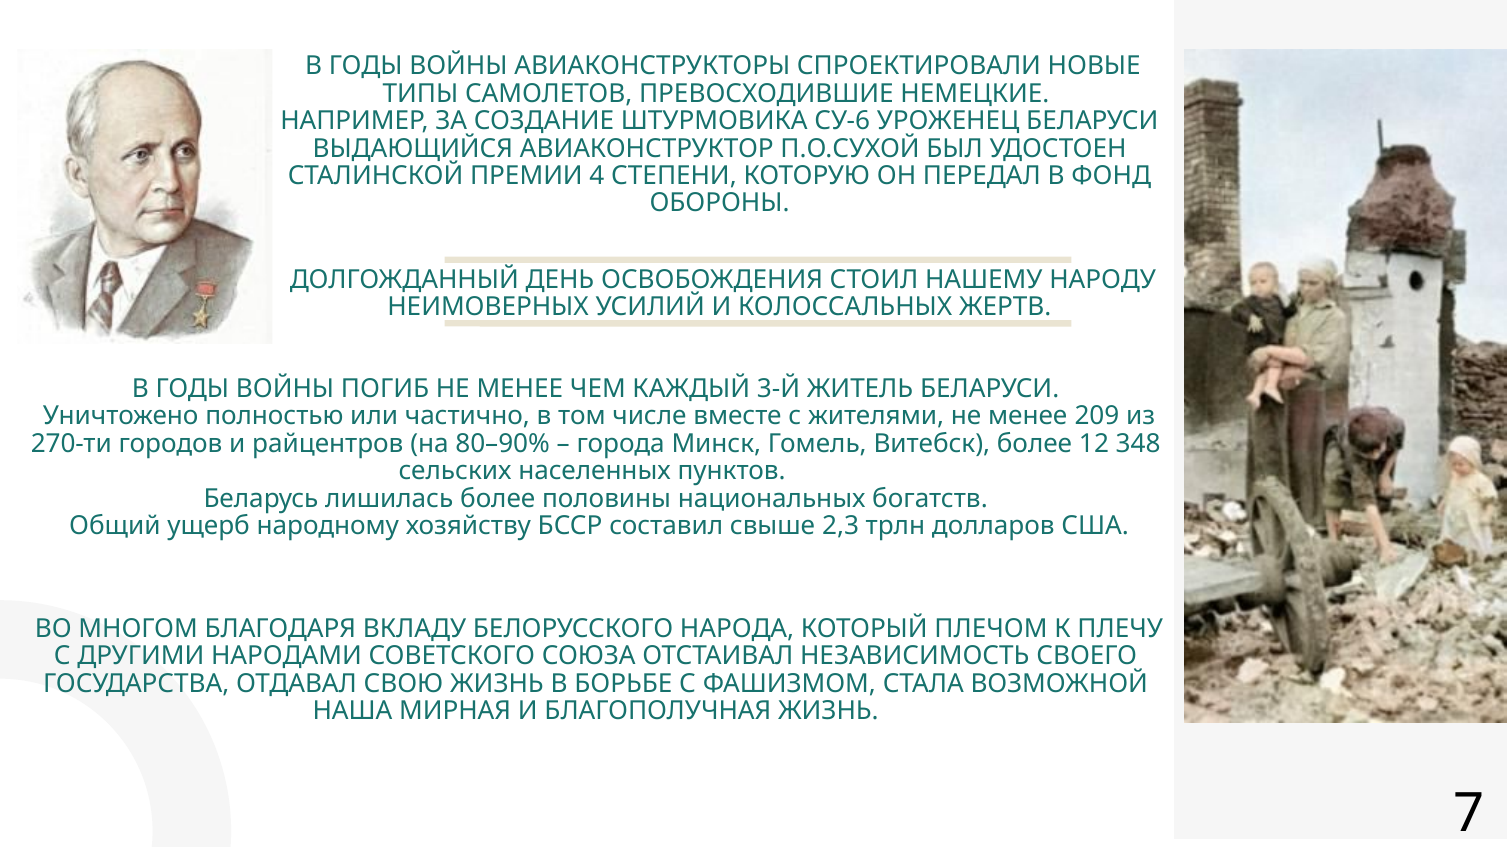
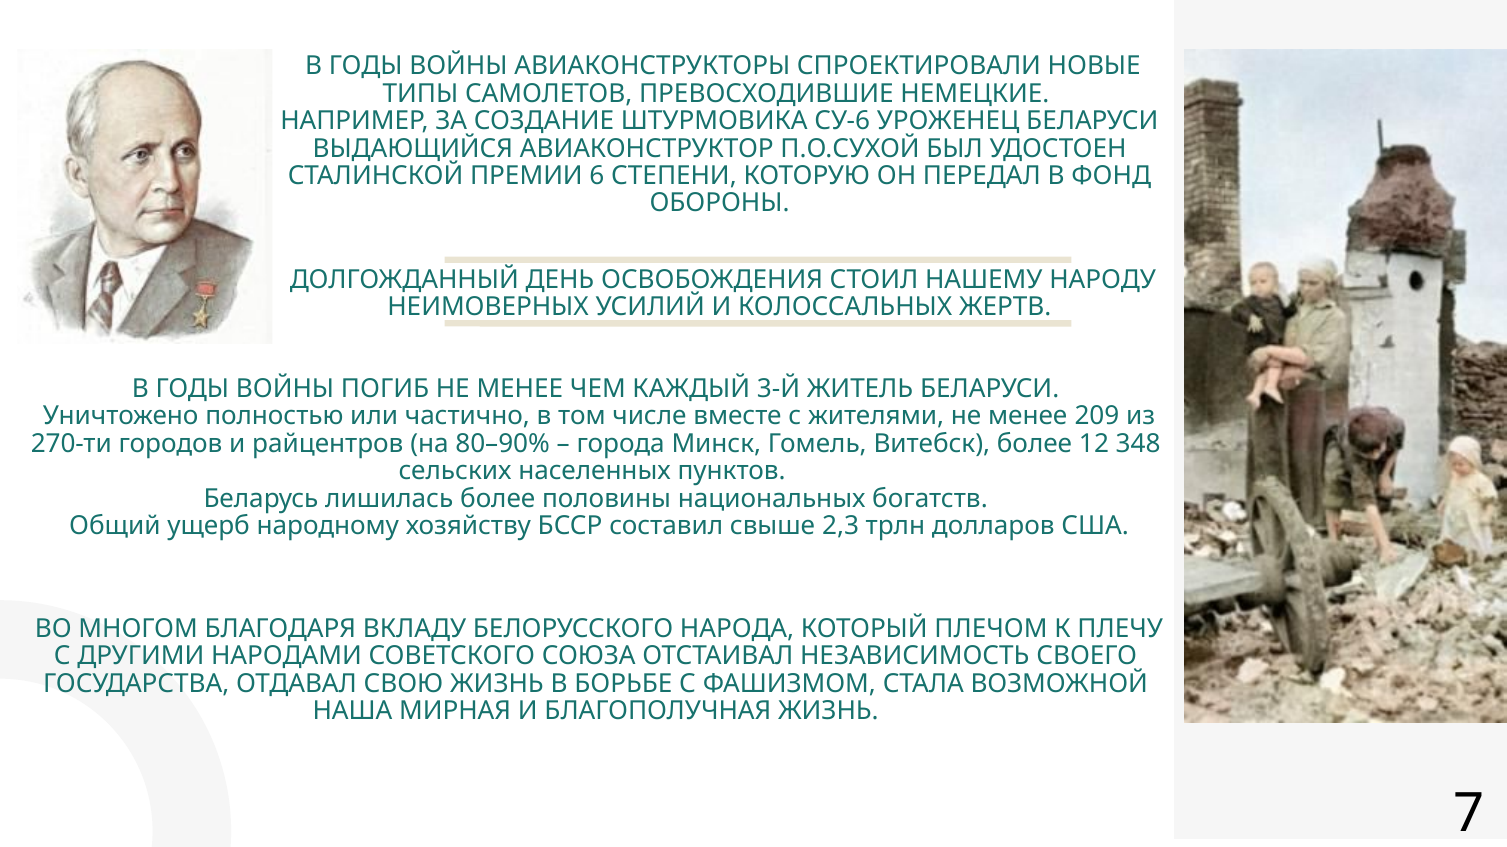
4: 4 -> 6 (597, 176)
